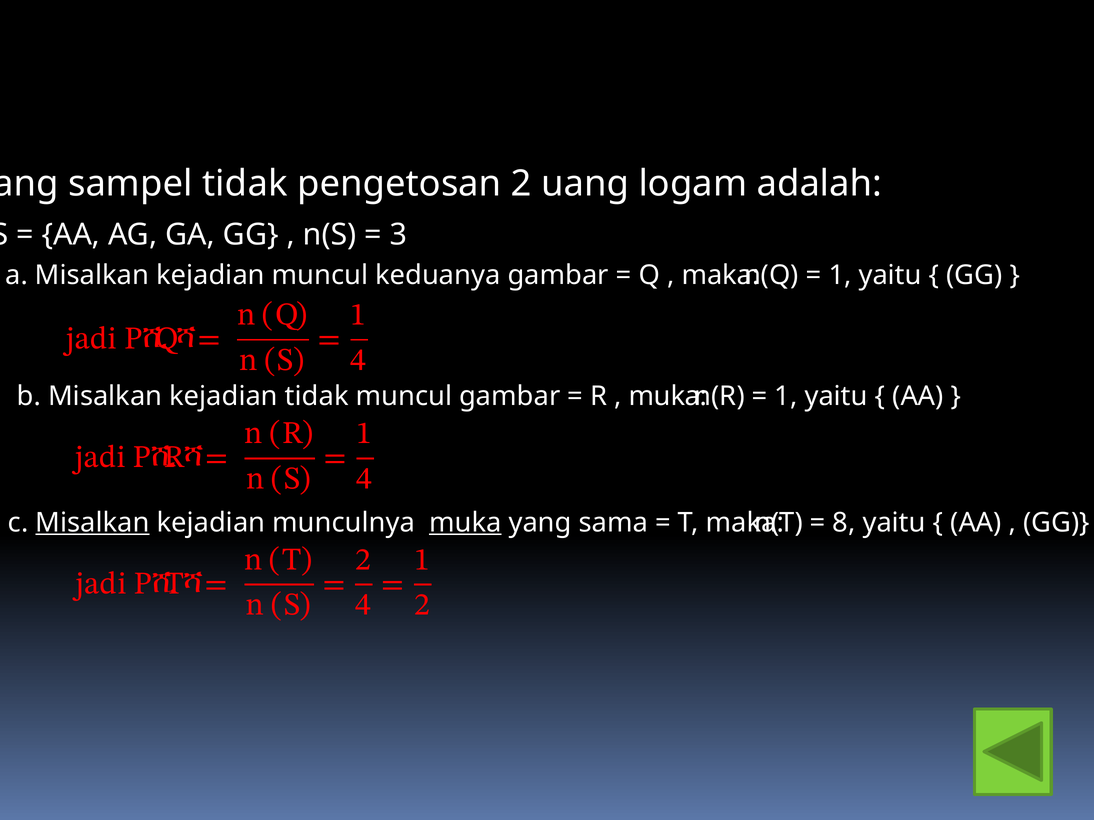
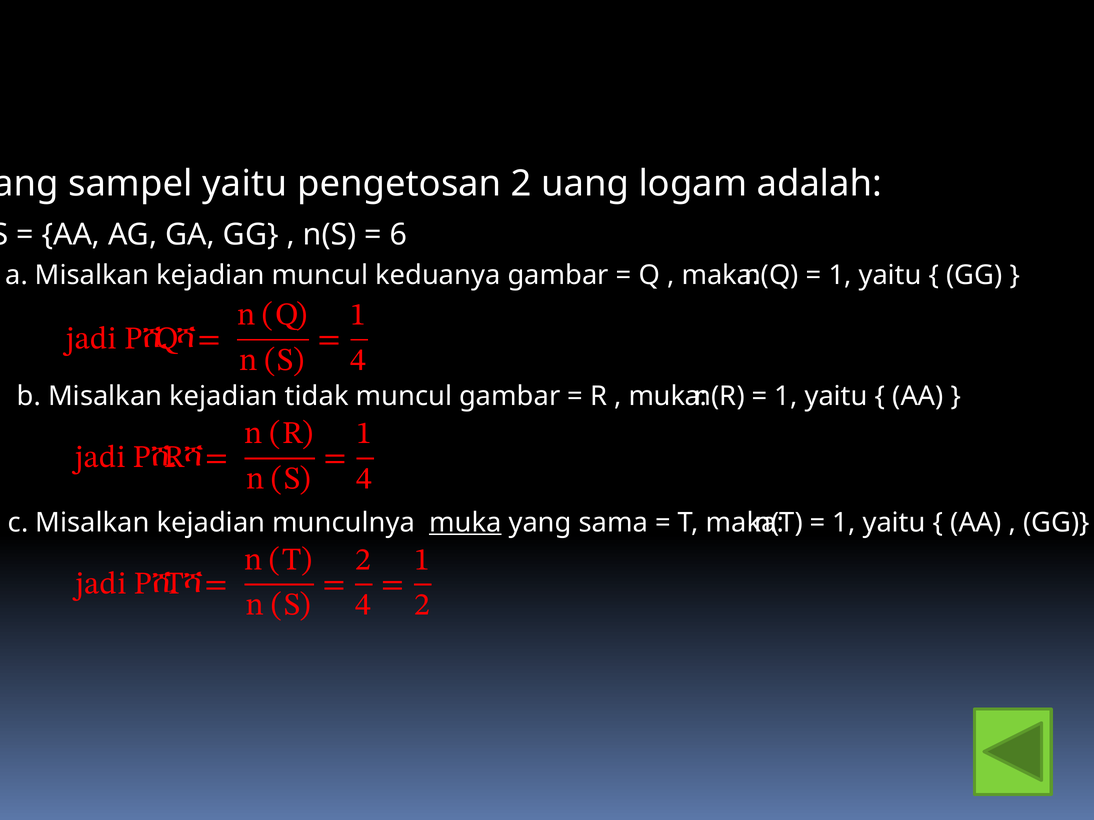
sampel tidak: tidak -> yaitu (245, 184)
3: 3 -> 6 (398, 235)
Misalkan underline: present -> none (93, 523)
8: 8 -> 1 (844, 523)
